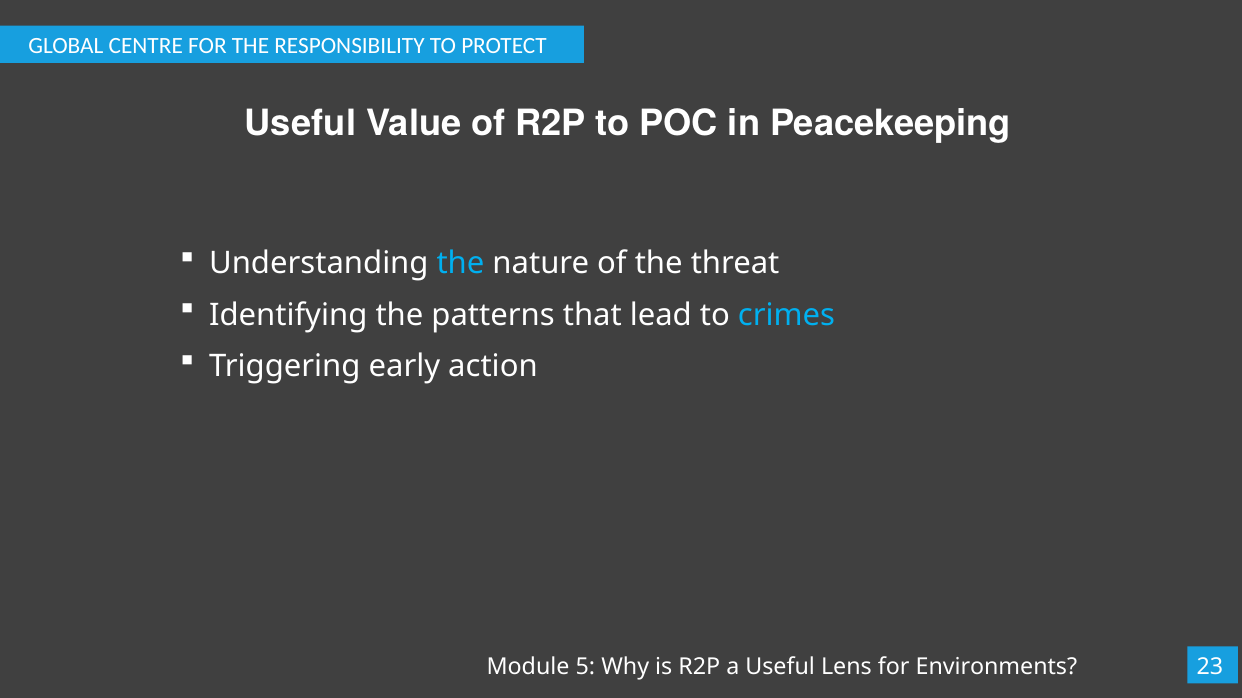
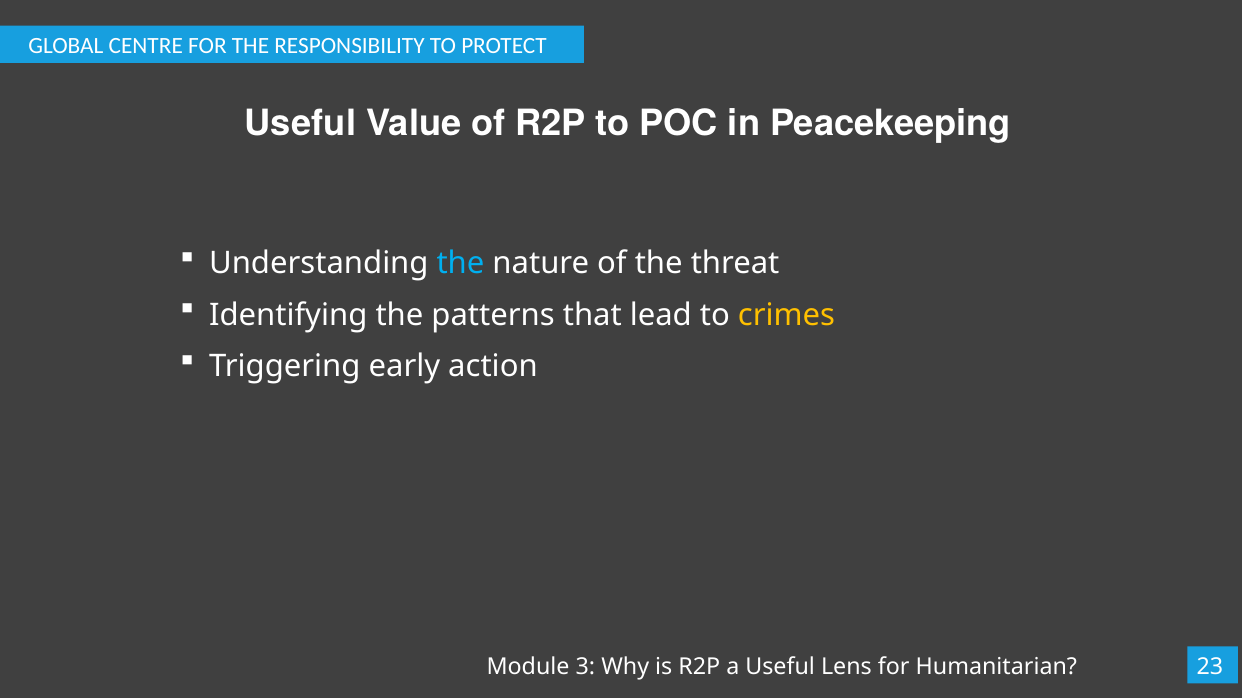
crimes colour: light blue -> yellow (787, 315)
5: 5 -> 3 (585, 667)
Environments: Environments -> Humanitarian (996, 667)
